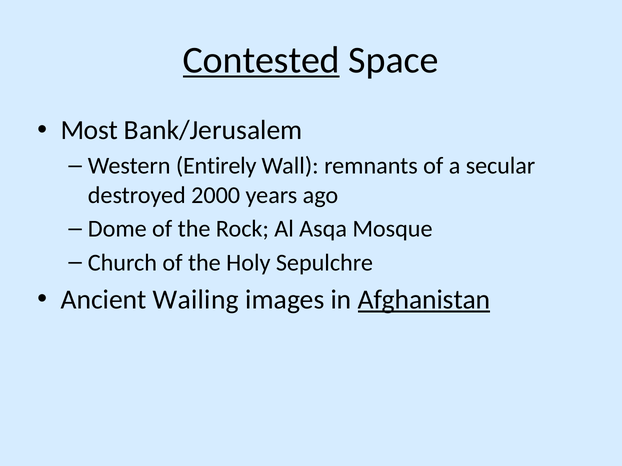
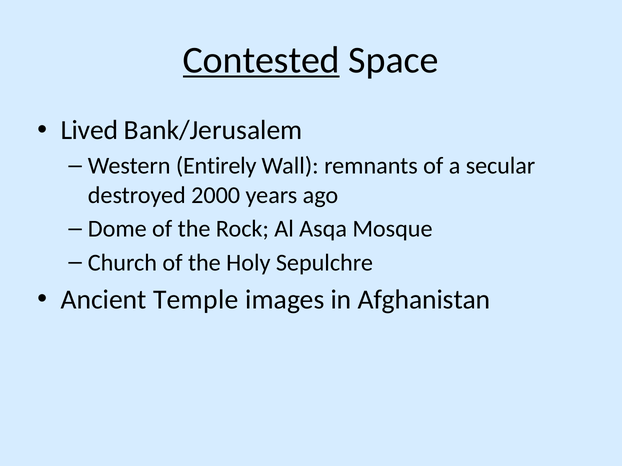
Most: Most -> Lived (89, 130)
Wailing: Wailing -> Temple (196, 300)
Afghanistan underline: present -> none (424, 300)
